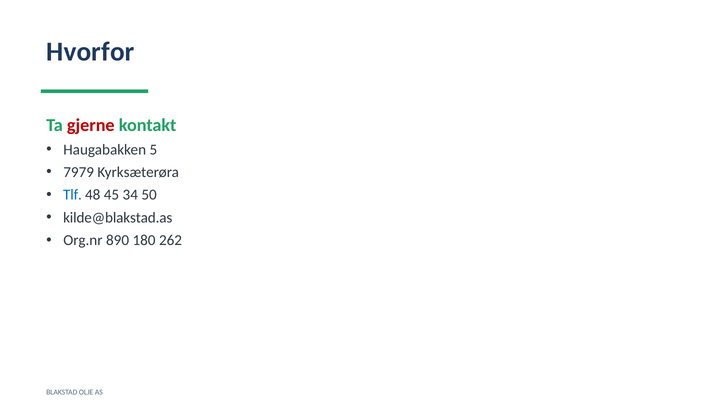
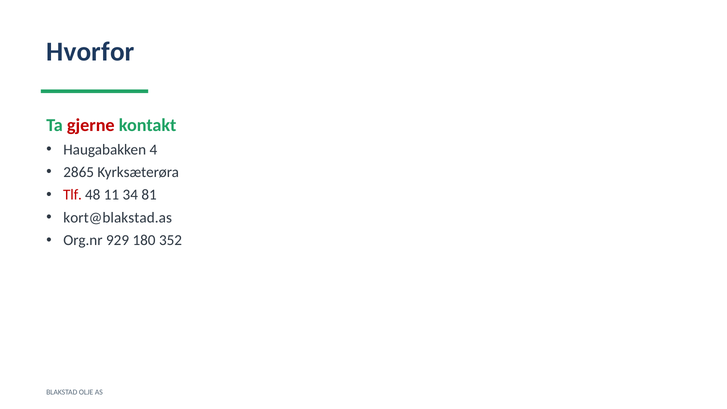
5: 5 -> 4 (153, 149)
7979: 7979 -> 2865 (79, 172)
Tlf colour: blue -> red (73, 195)
45: 45 -> 11 (111, 195)
50: 50 -> 81 (149, 195)
kilde@blakstad.as: kilde@blakstad.as -> kort@blakstad.as (118, 218)
890: 890 -> 929 (118, 240)
262: 262 -> 352 (171, 240)
